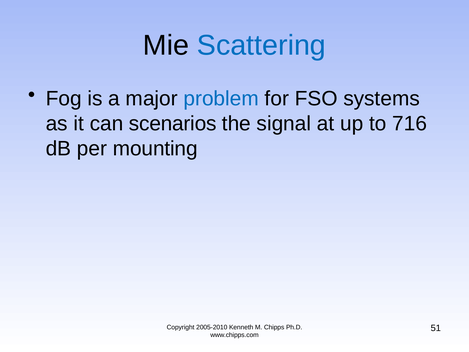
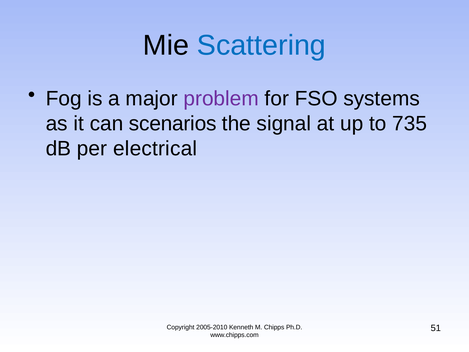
problem colour: blue -> purple (221, 98)
716: 716 -> 735 (410, 123)
mounting: mounting -> electrical (155, 148)
